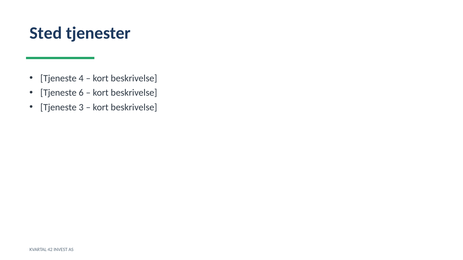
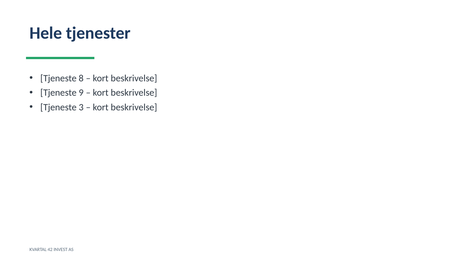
Sted: Sted -> Hele (46, 33)
4: 4 -> 8 (81, 78)
6: 6 -> 9 (81, 93)
